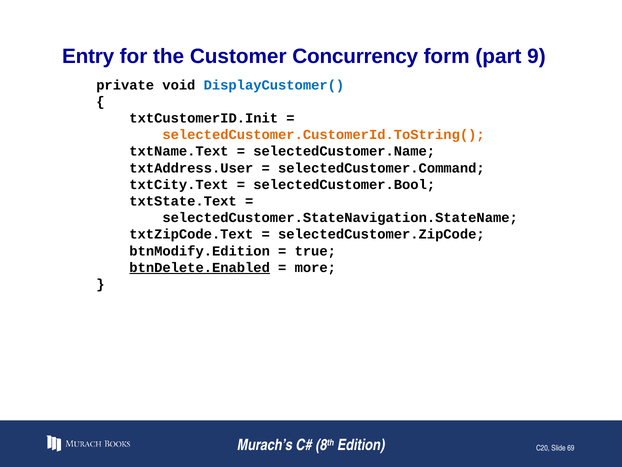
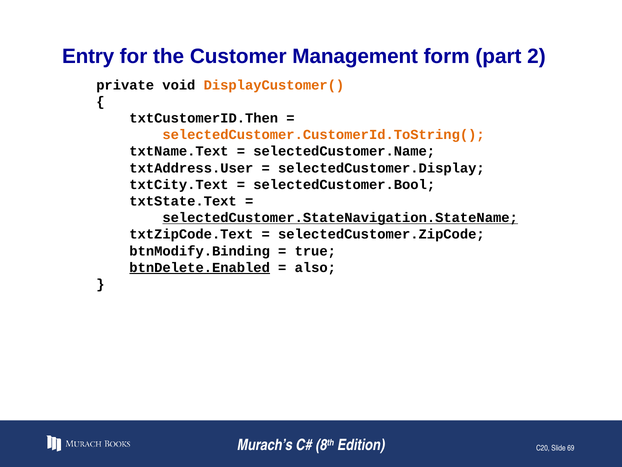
Concurrency: Concurrency -> Management (355, 57)
9: 9 -> 2 (536, 57)
DisplayCustomer( colour: blue -> orange (274, 85)
txtCustomerID.Init: txtCustomerID.Init -> txtCustomerID.Then (204, 118)
selectedCustomer.Command: selectedCustomer.Command -> selectedCustomer.Display (381, 168)
selectedCustomer.StateNavigation.StateName underline: none -> present (340, 218)
btnModify.Edition: btnModify.Edition -> btnModify.Binding (200, 251)
more: more -> also (315, 267)
